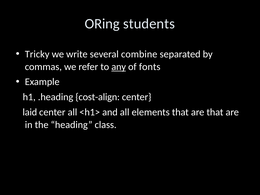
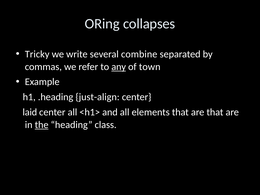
students: students -> collapses (149, 24)
fonts: fonts -> town (150, 67)
cost-align: cost-align -> just-align (98, 97)
the underline: none -> present (42, 125)
